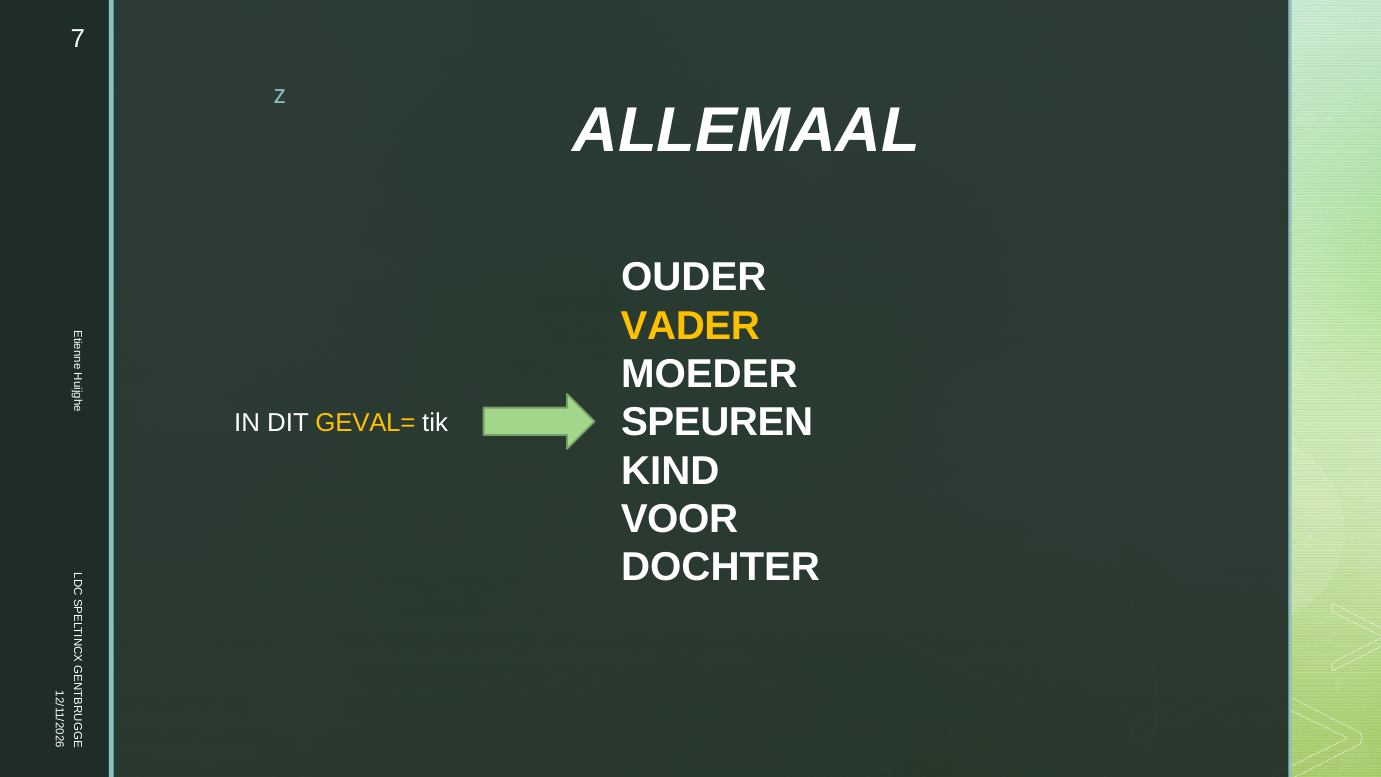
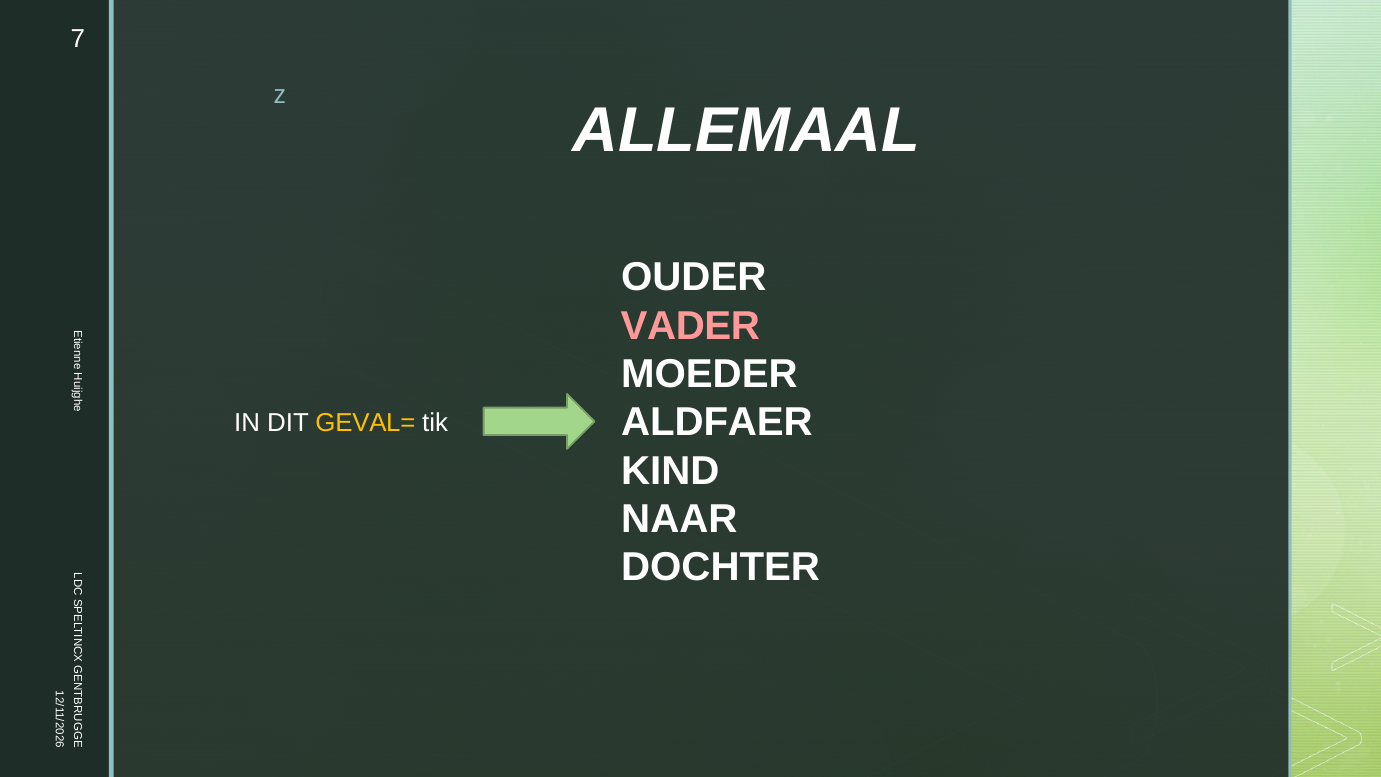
VADER colour: yellow -> pink (690, 326)
SPEUREN: SPEUREN -> ALDFAER (717, 422)
VOOR: VOOR -> NAAR (679, 519)
